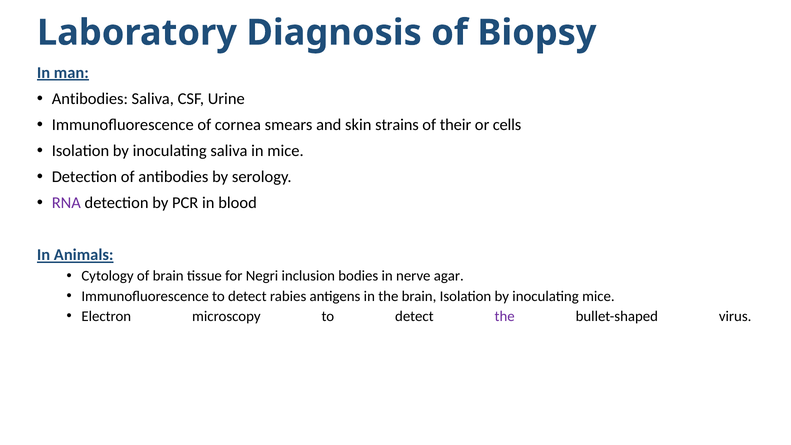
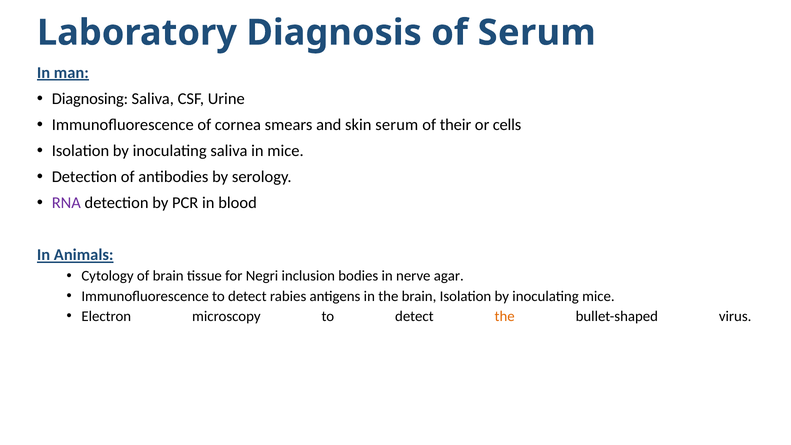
of Biopsy: Biopsy -> Serum (537, 33)
Antibodies: Antibodies -> Diagnosing (90, 99)
skin strains: strains -> serum (397, 125)
the colour: purple -> orange (505, 316)
